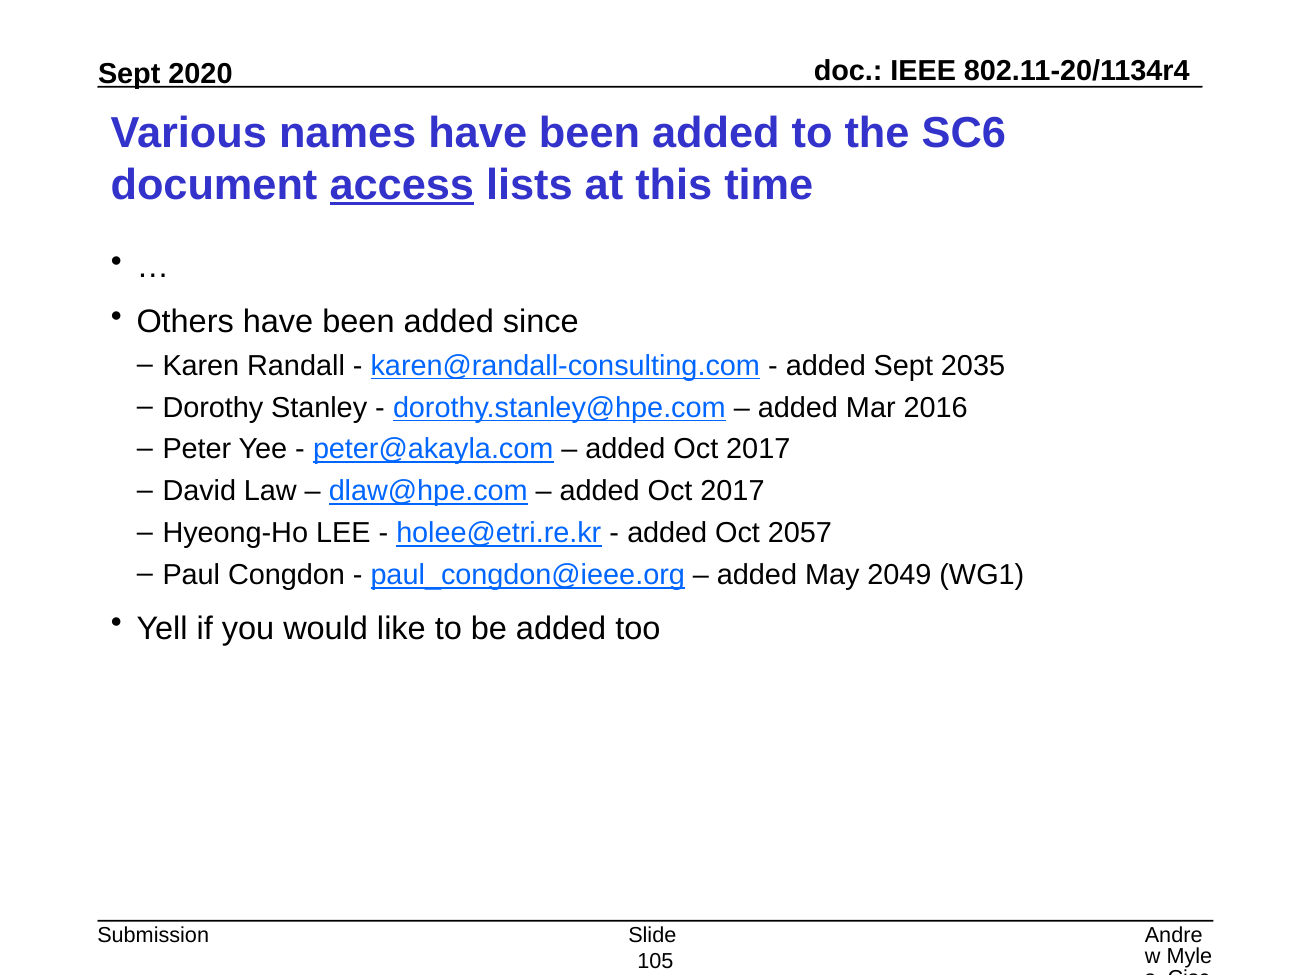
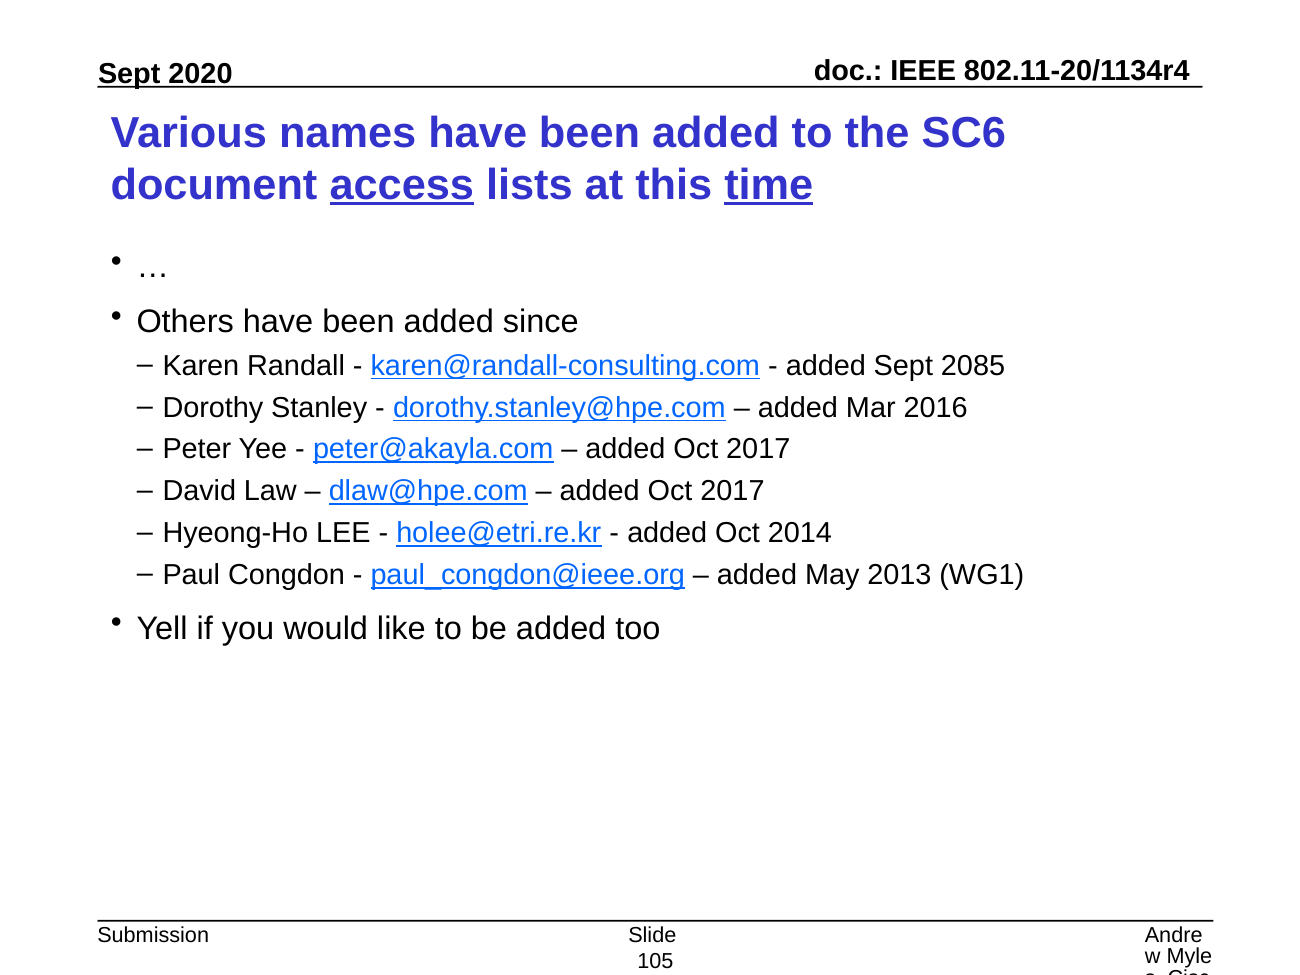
time underline: none -> present (769, 185)
2035: 2035 -> 2085 (973, 366)
2057: 2057 -> 2014 (800, 533)
2049: 2049 -> 2013 (899, 575)
